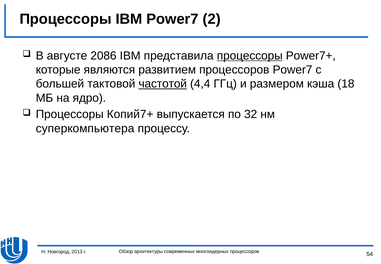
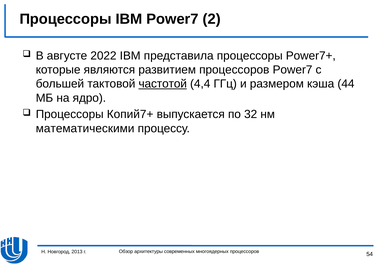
2086: 2086 -> 2022 (103, 56)
процессоры underline: present -> none (250, 56)
18: 18 -> 44 (346, 84)
суперкомпьютера: суперкомпьютера -> математическими (85, 128)
